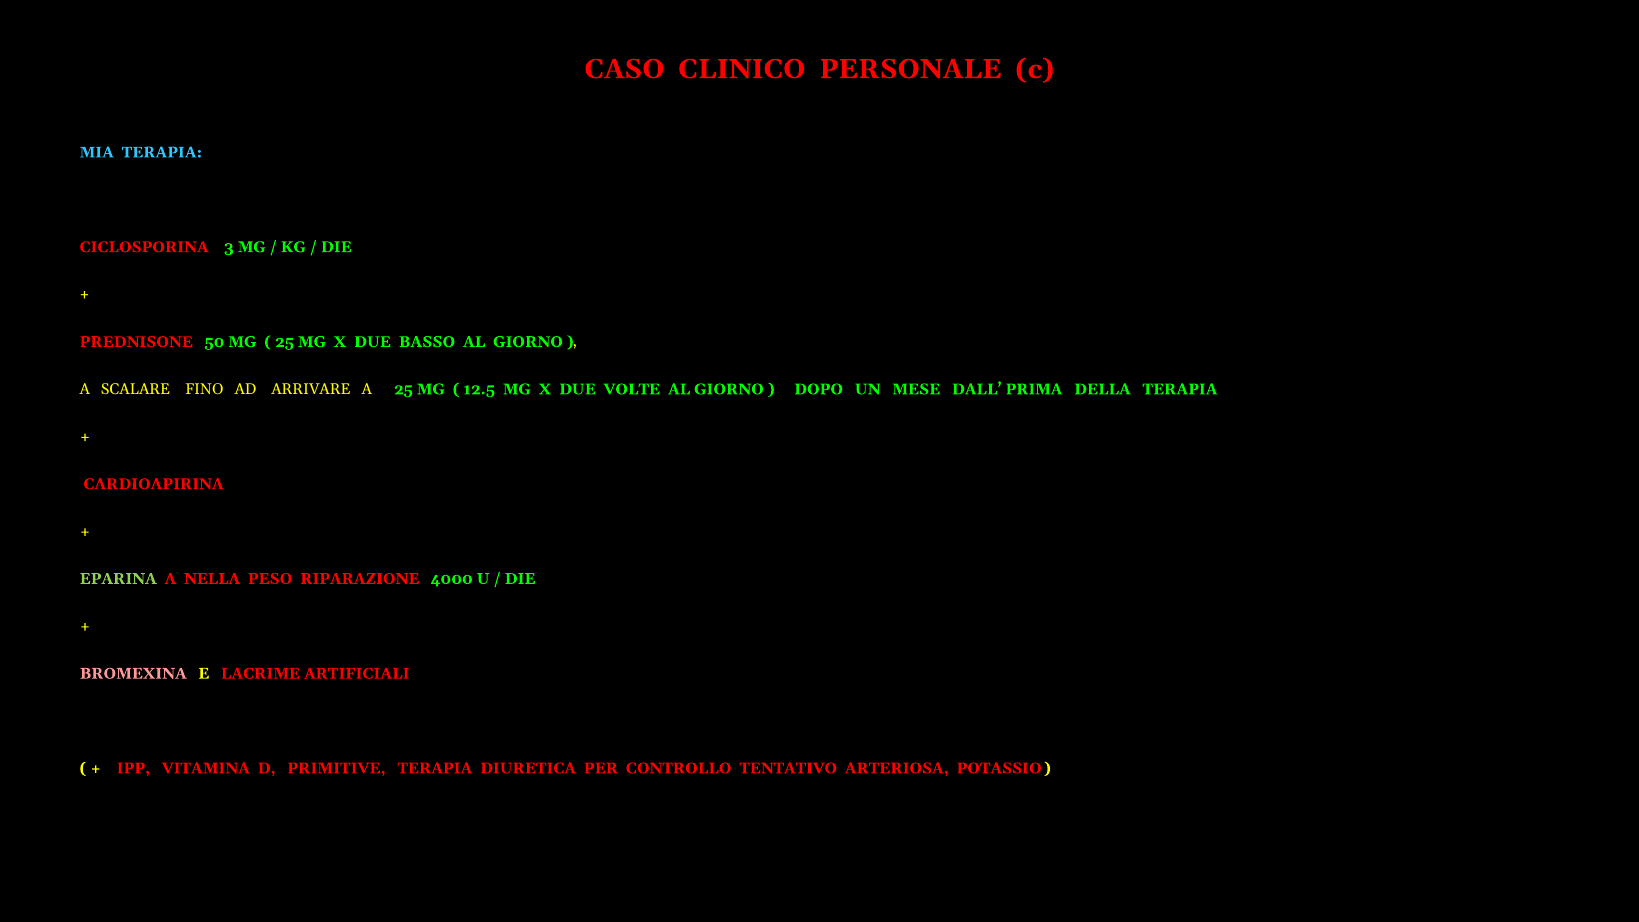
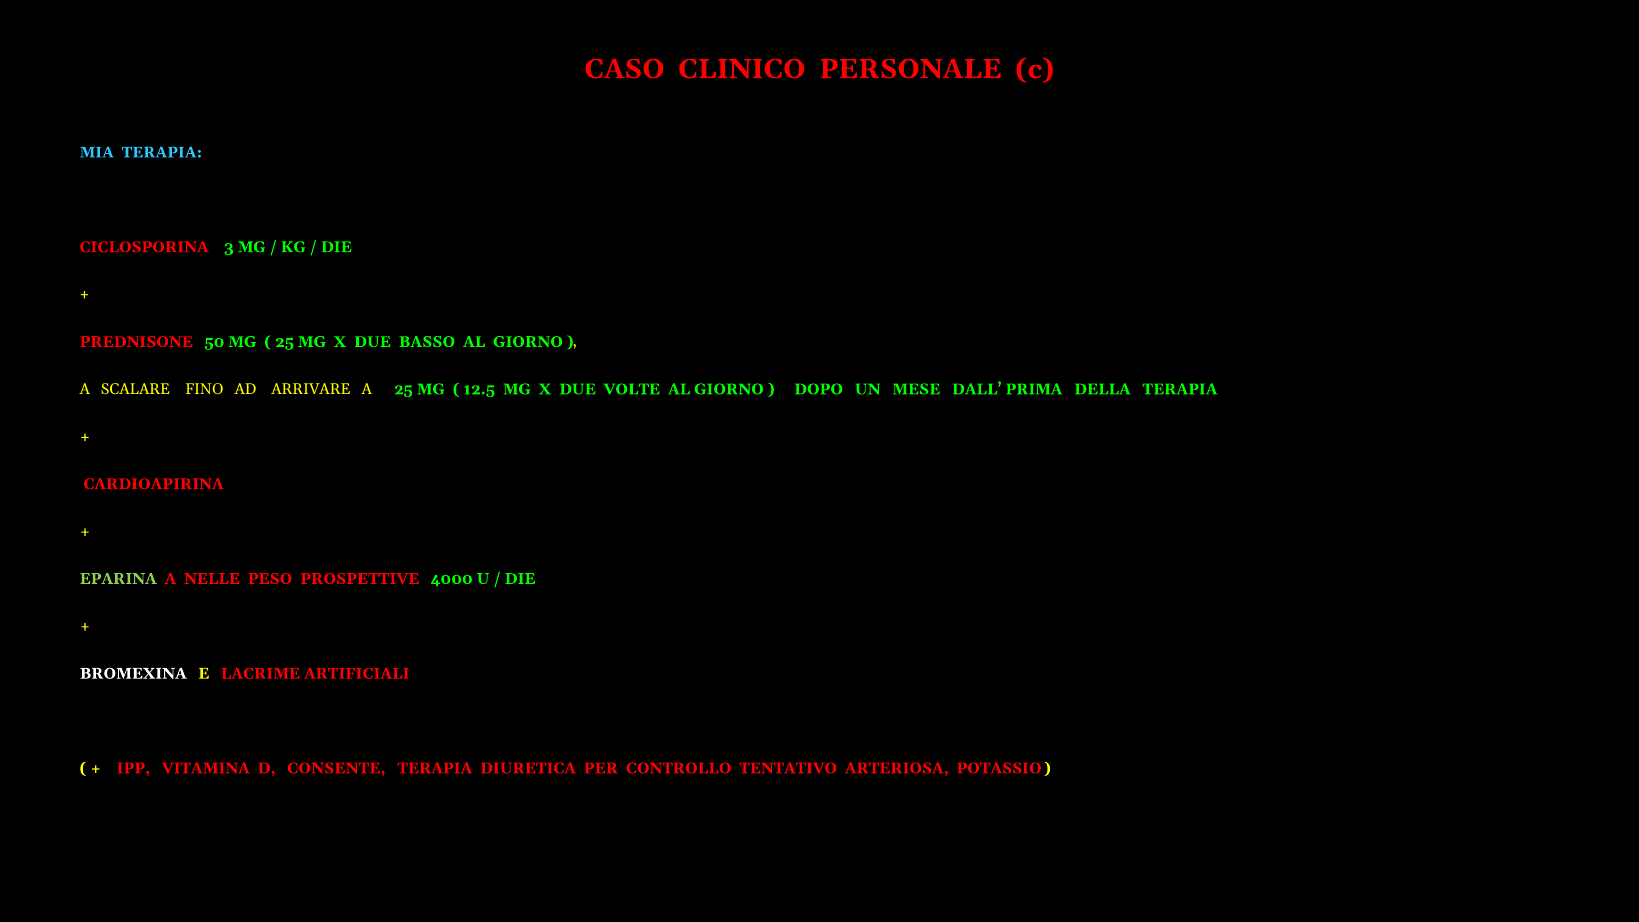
NELLA: NELLA -> NELLE (212, 579)
RIPARAZIONE: RIPARAZIONE -> PROSPETTIVE (360, 579)
BROMEXINA colour: pink -> white (133, 673)
PRIMITIVE: PRIMITIVE -> CONSENTE (336, 768)
